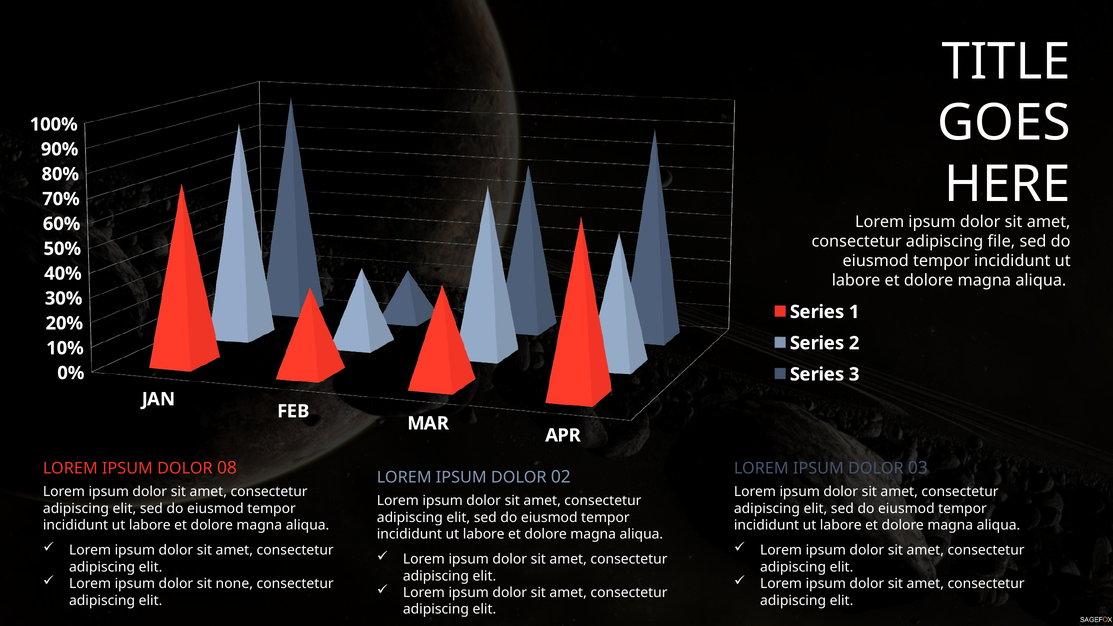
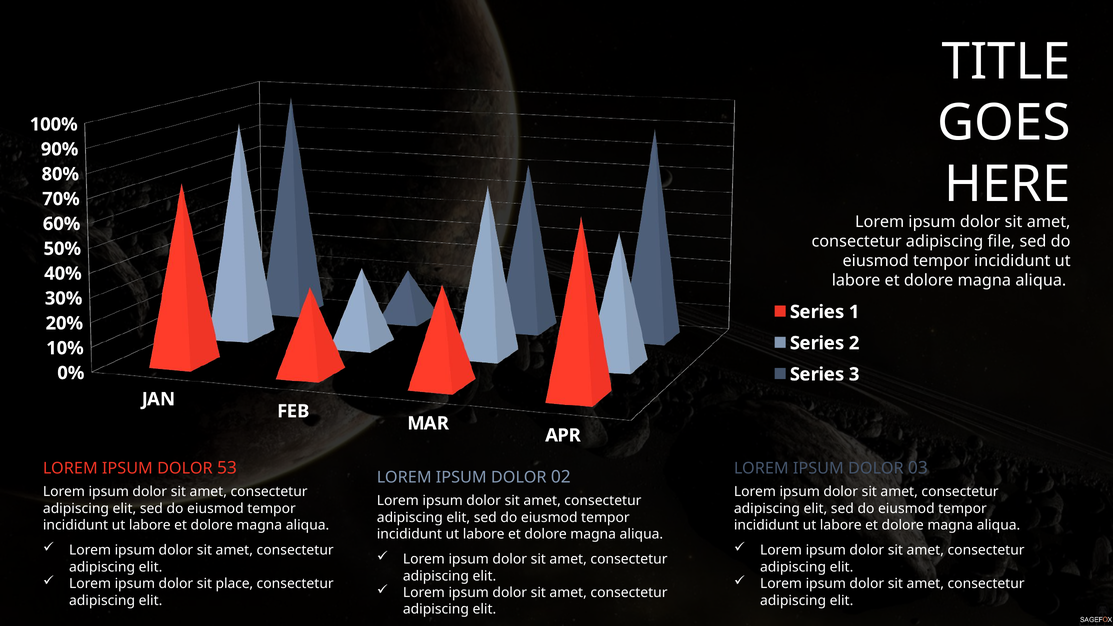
08: 08 -> 53 (227, 468)
none: none -> place (234, 584)
